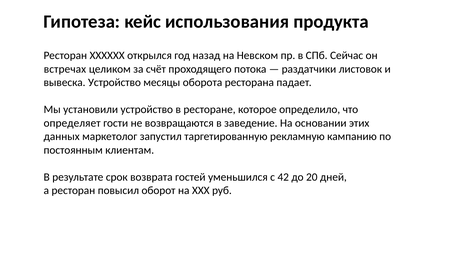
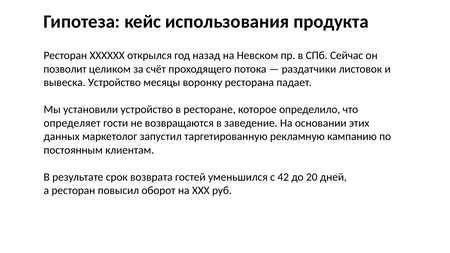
встречах: встречах -> позволит (65, 69)
оборота: оборота -> воронку (203, 83)
